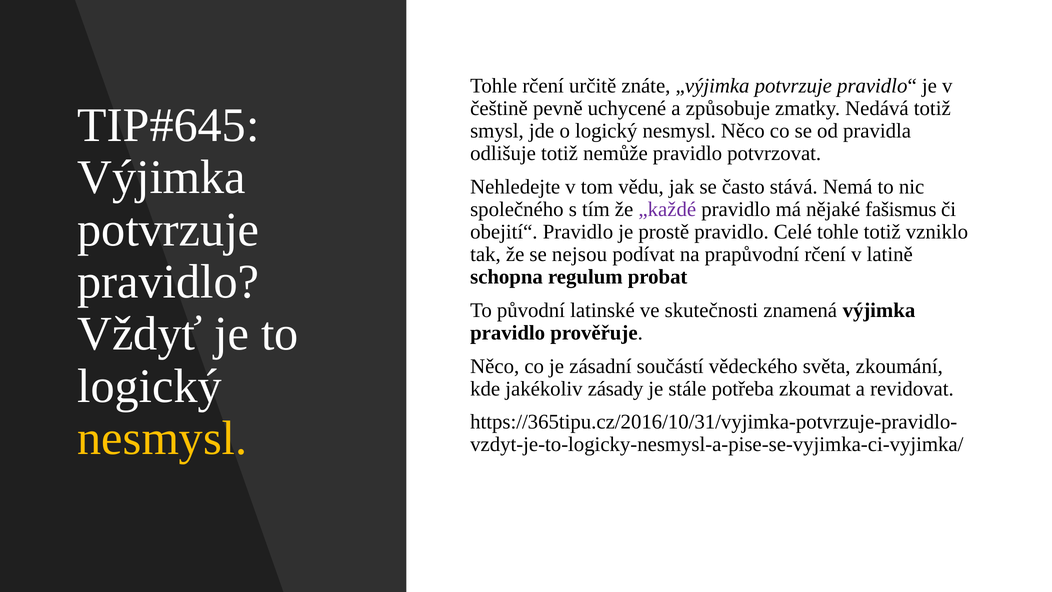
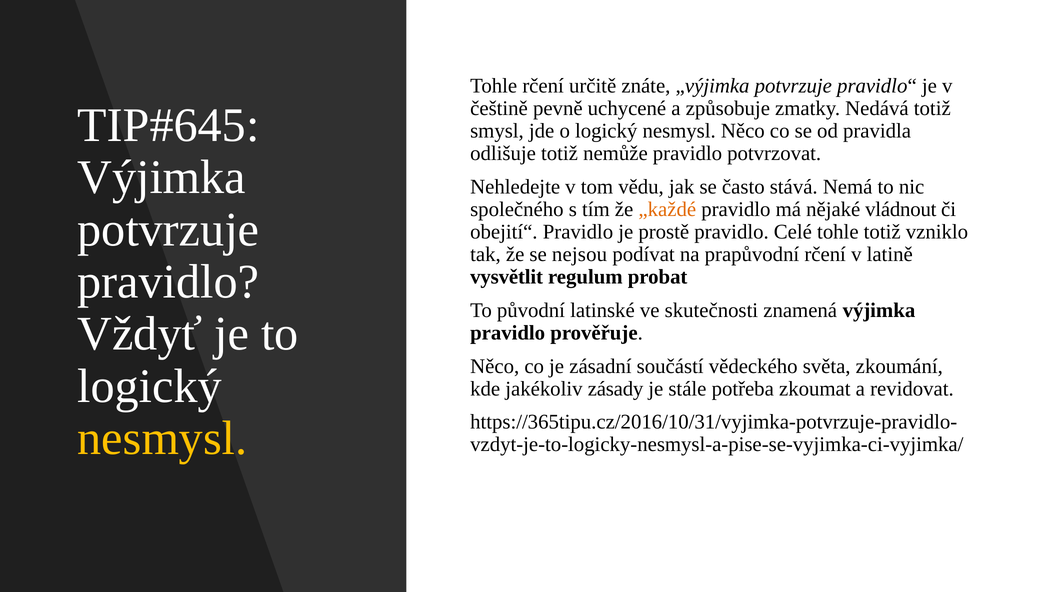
„každé colour: purple -> orange (667, 209)
fašismus: fašismus -> vládnout (901, 209)
schopna: schopna -> vysvětlit (507, 277)
